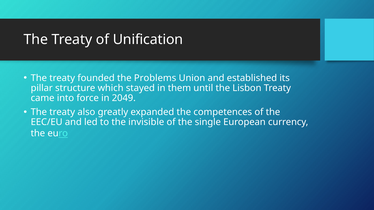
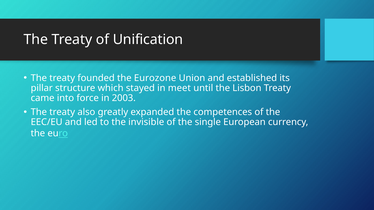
Problems: Problems -> Eurozone (155, 78)
them: them -> meet (179, 88)
2049: 2049 -> 2003 (124, 98)
